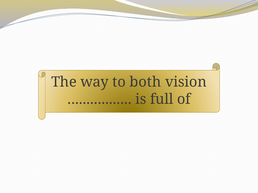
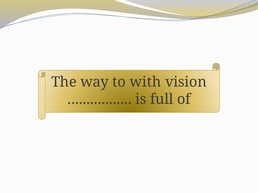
both: both -> with (145, 82)
